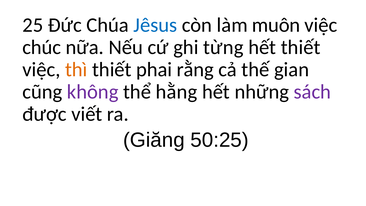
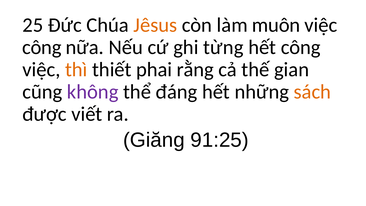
Jêsus colour: blue -> orange (155, 25)
chúc: chúc -> công (42, 47)
hết thiết: thiết -> công (301, 47)
hằng: hằng -> đáng (177, 92)
sách colour: purple -> orange (312, 92)
50:25: 50:25 -> 91:25 (220, 140)
